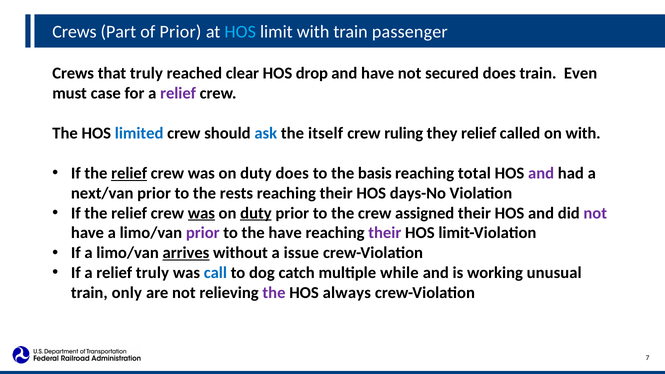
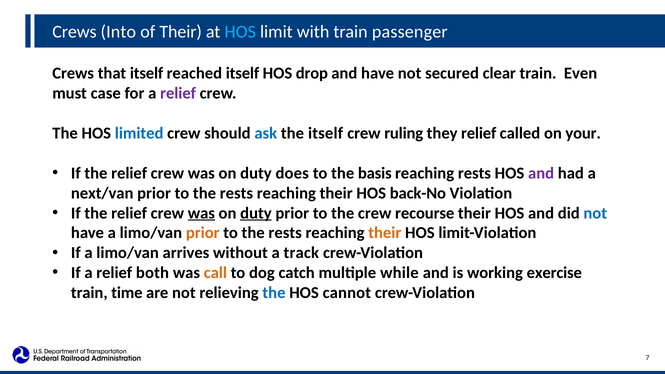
Part: Part -> Into (118, 32)
of Prior: Prior -> Their (181, 32)
that truly: truly -> itself (147, 73)
reached clear: clear -> itself (242, 73)
secured does: does -> clear (499, 73)
on with: with -> your (583, 133)
relief underline: present -> none (129, 173)
reaching total: total -> rests (474, 173)
days-No: days-No -> back-No (418, 193)
assigned: assigned -> recourse (425, 213)
not colour: purple -> blue (595, 213)
prior colour: purple -> orange (203, 233)
have: have -> rests (285, 233)
their colour: purple -> orange (385, 233)
arrives underline: present -> none (186, 253)
issue: issue -> track (301, 253)
relief truly: truly -> both (152, 273)
call colour: blue -> orange (215, 273)
unusual: unusual -> exercise (554, 273)
only: only -> time (127, 293)
the colour: purple -> blue (274, 293)
always: always -> cannot (347, 293)
